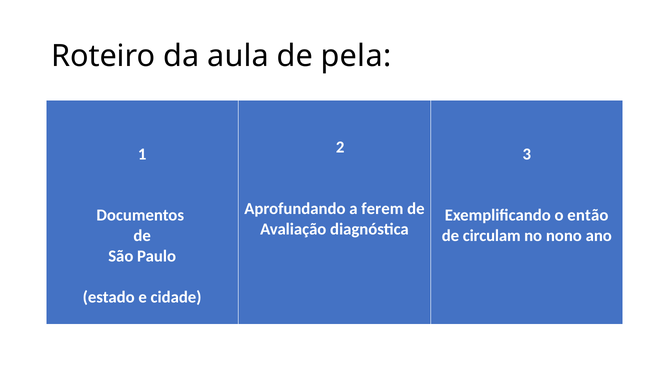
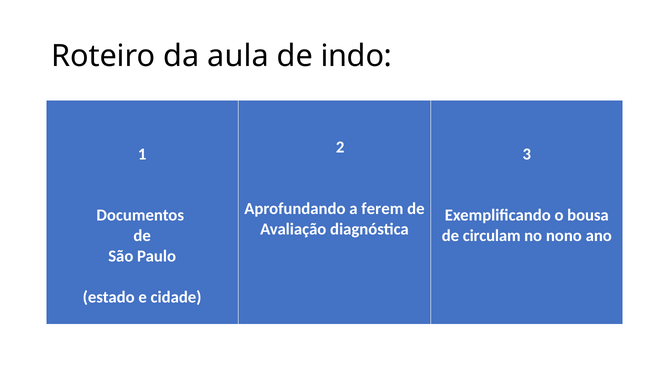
pela: pela -> indo (356, 56)
então: então -> bousa (588, 215)
